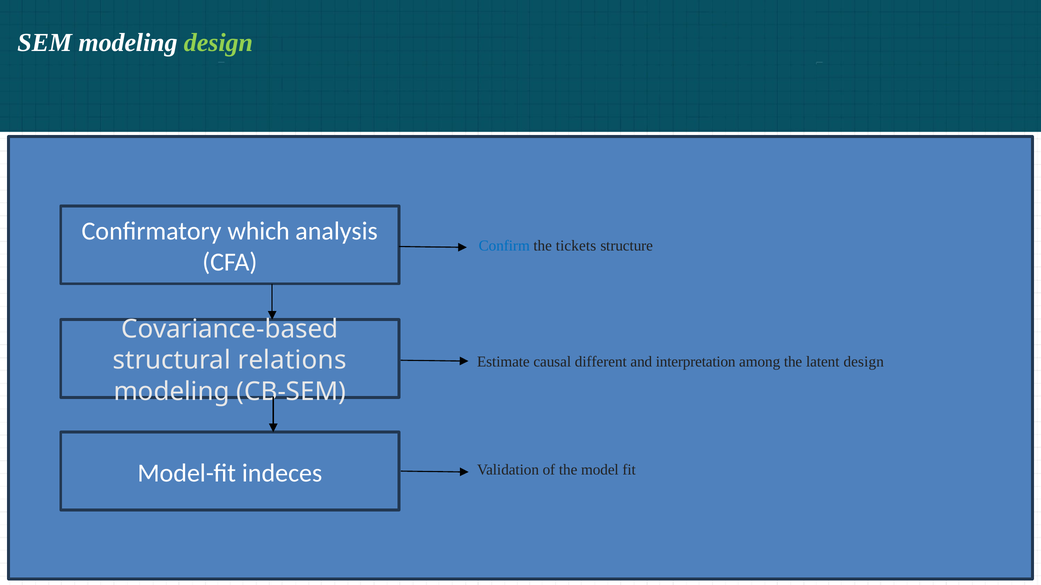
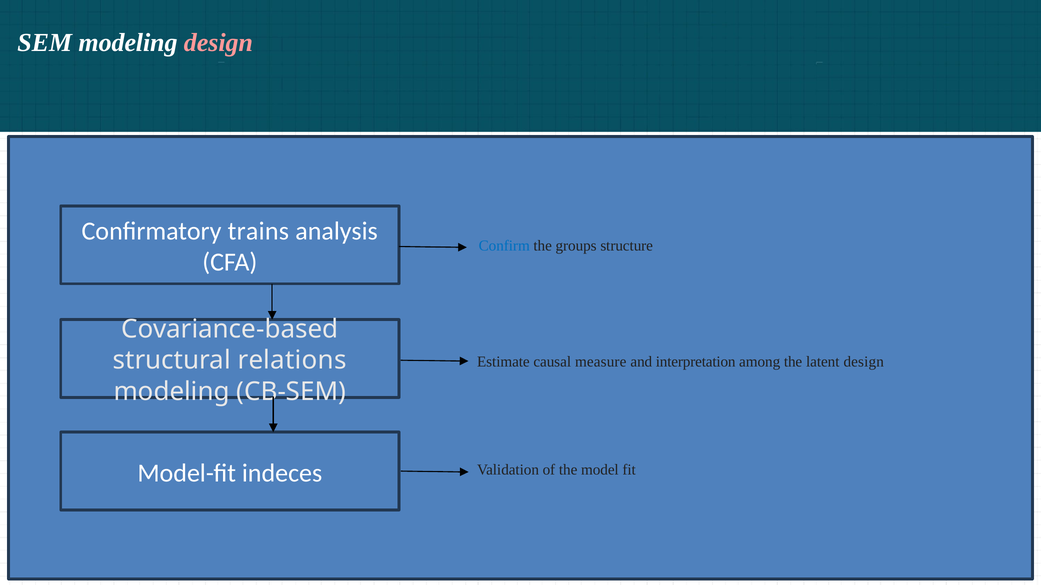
design colour: light green -> pink (218, 43)
which: which -> trains (258, 231)
tickets: tickets -> groups (576, 246)
different: different -> measure (601, 362)
